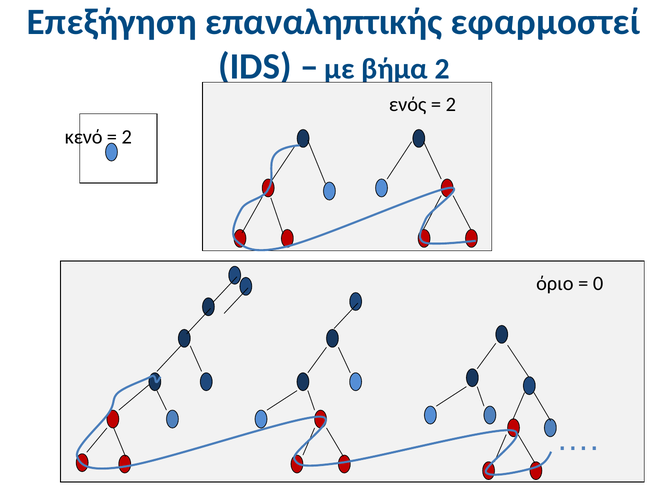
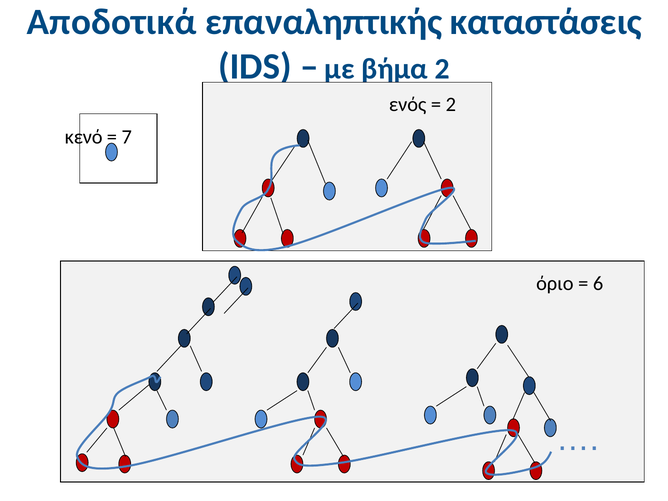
Επεξήγηση: Επεξήγηση -> Αποδοτικά (112, 22)
εφαρμοστεί: εφαρμοστεί -> καταστάσεις (546, 22)
2: 2 -> 7 (127, 137)
0: 0 -> 6 (598, 283)
